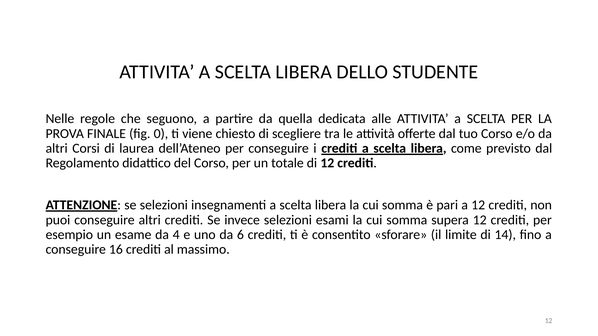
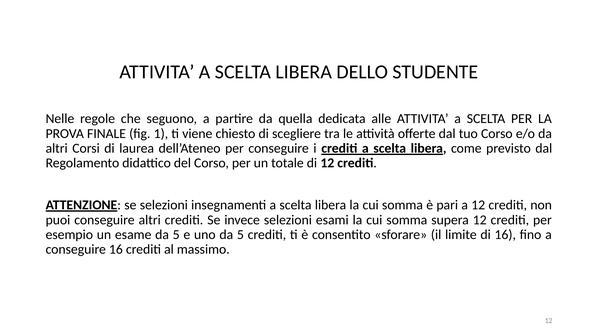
0: 0 -> 1 (161, 134)
esame da 4: 4 -> 5 (176, 235)
uno da 6: 6 -> 5 (240, 235)
di 14: 14 -> 16 (505, 235)
